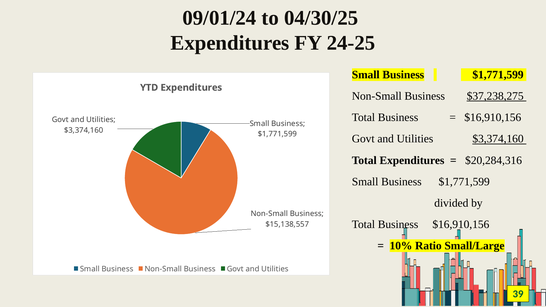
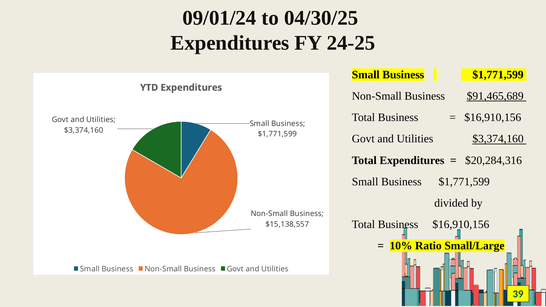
$37,238,275: $37,238,275 -> $91,465,689 (495, 96)
